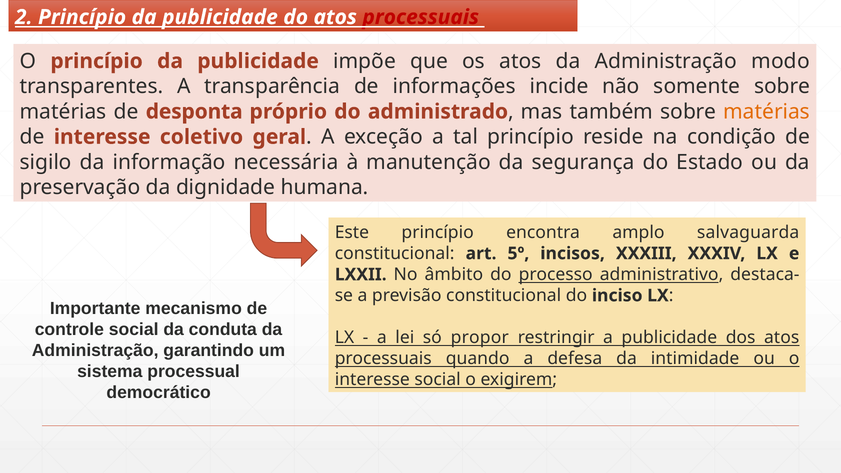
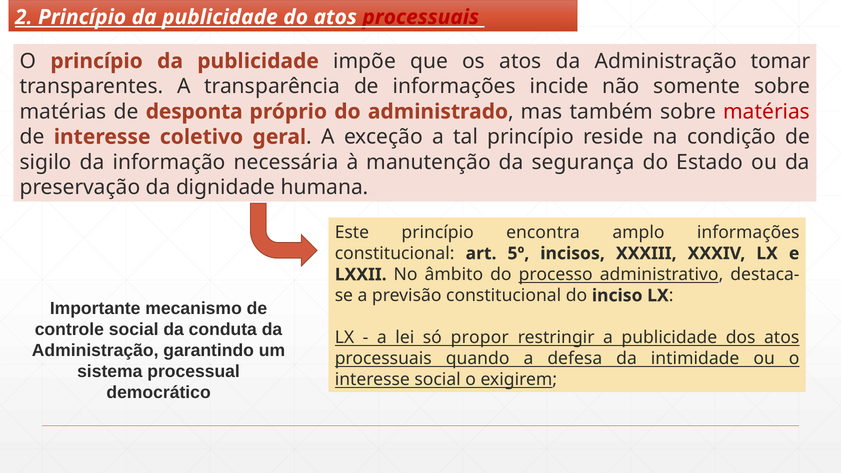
modo: modo -> tomar (781, 61)
matérias colour: orange -> red (767, 112)
amplo salvaguarda: salvaguarda -> informações (748, 232)
